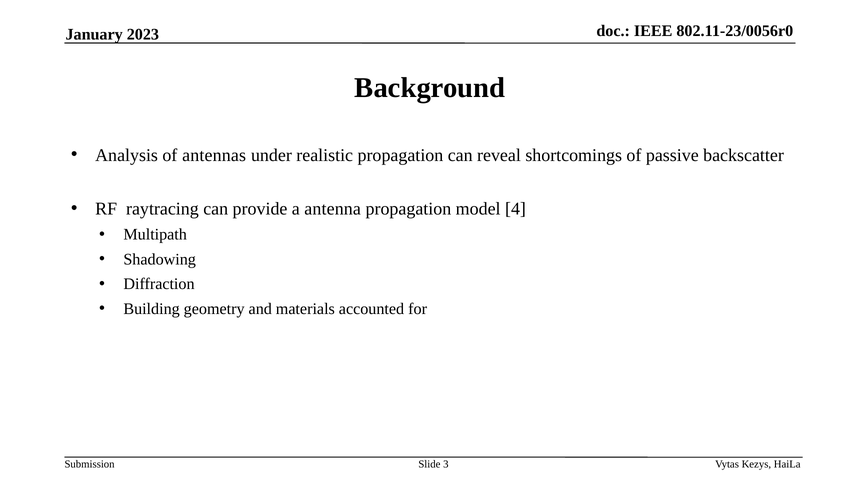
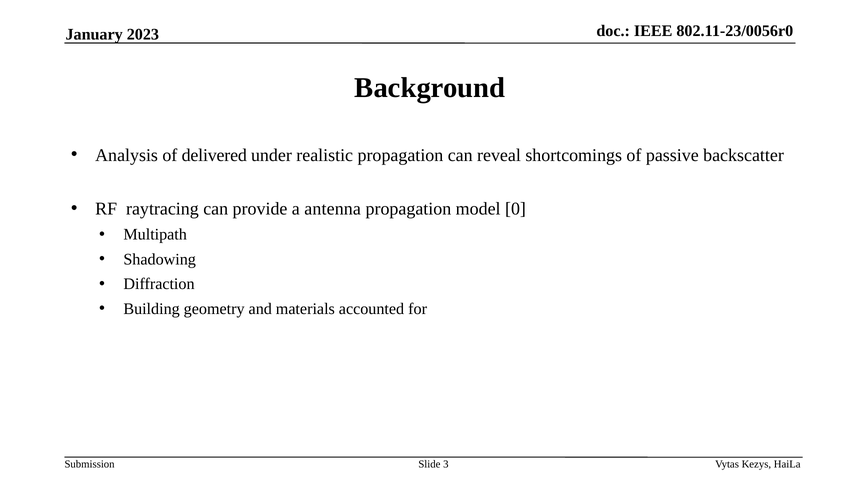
antennas: antennas -> delivered (214, 155)
4: 4 -> 0 (515, 209)
